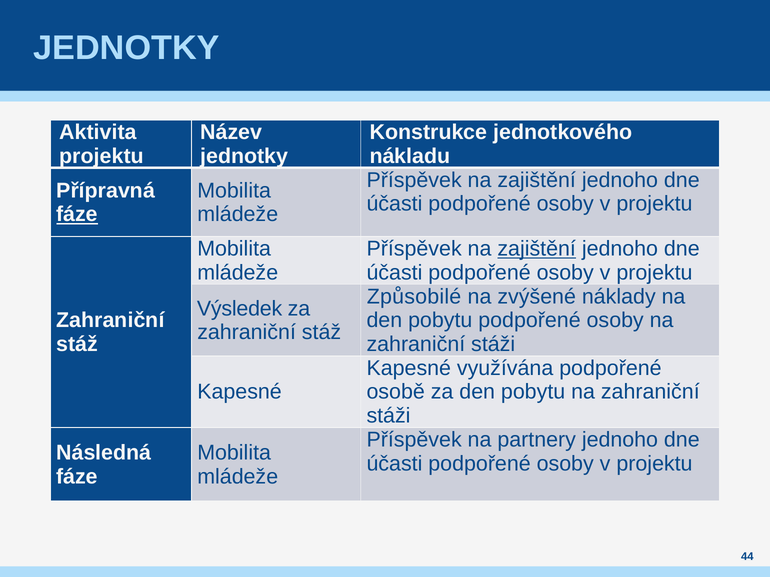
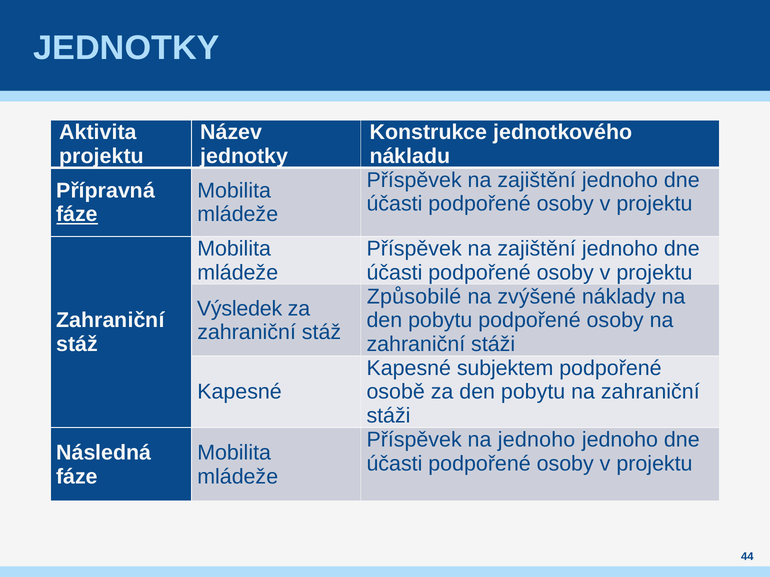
zajištění underline: present -> none (537, 249)
využívána: využívána -> subjektem (505, 368)
na partnery: partnery -> jednoho (537, 440)
